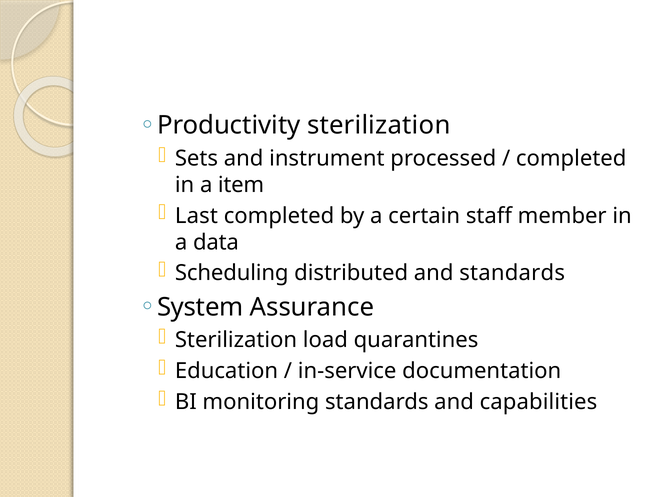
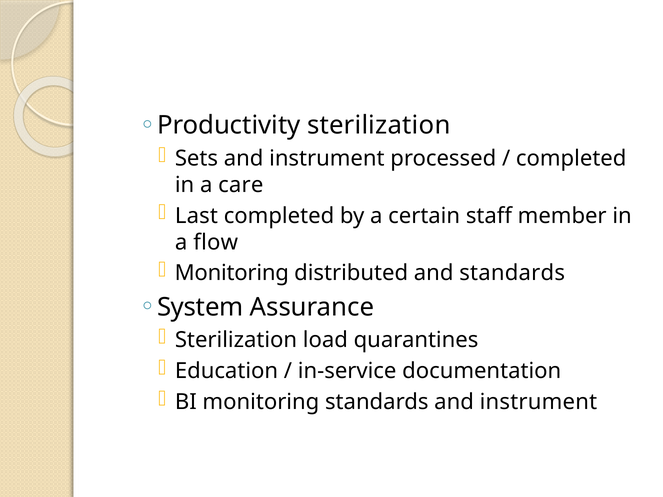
item: item -> care (241, 185)
data: data -> flow (216, 242)
Scheduling: Scheduling -> Monitoring (232, 273)
standards and capabilities: capabilities -> instrument (538, 402)
